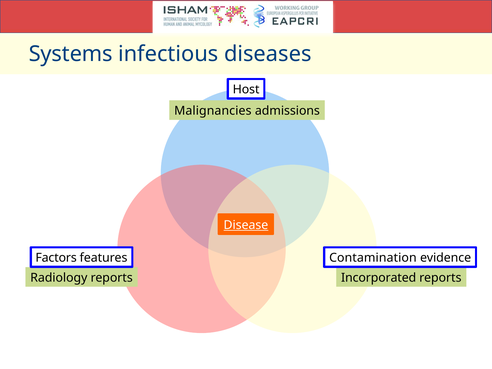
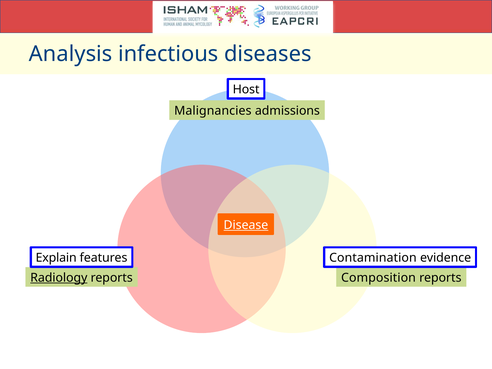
Systems: Systems -> Analysis (71, 54)
Factors: Factors -> Explain (56, 258)
Radiology underline: none -> present (59, 278)
Incorporated: Incorporated -> Composition (379, 278)
